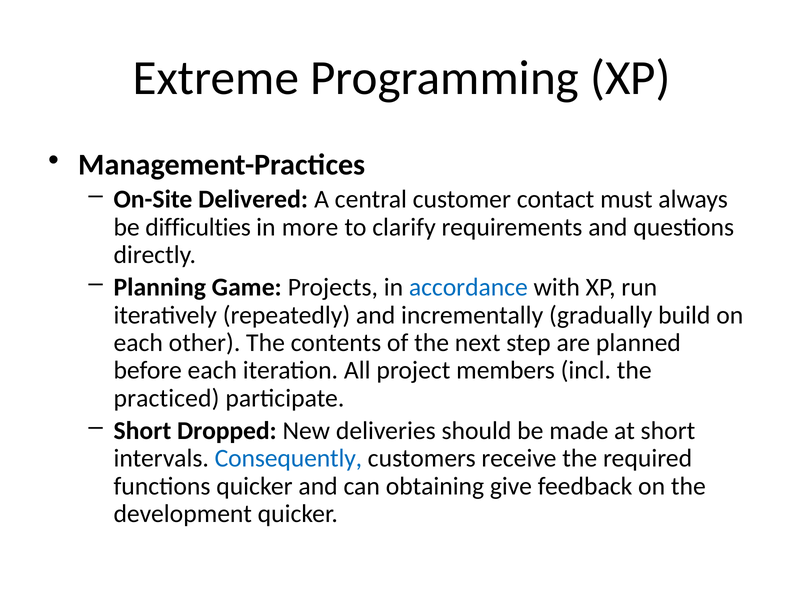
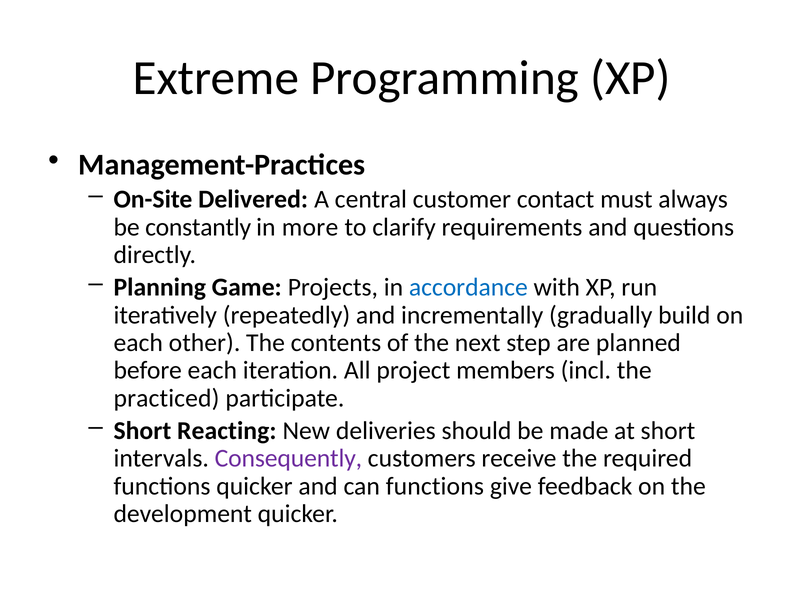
difficulties: difficulties -> constantly (198, 227)
Dropped: Dropped -> Reacting (227, 431)
Consequently colour: blue -> purple (288, 459)
can obtaining: obtaining -> functions (435, 486)
